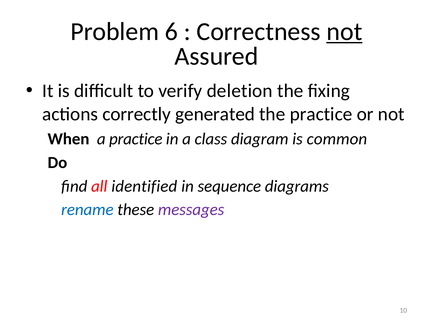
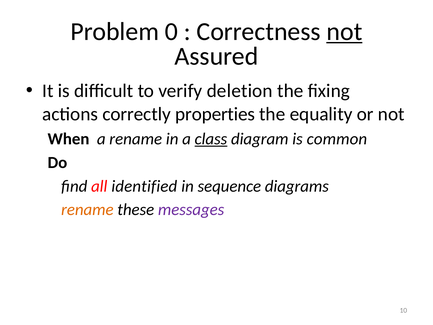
6: 6 -> 0 (171, 32)
generated: generated -> properties (215, 114)
the practice: practice -> equality (321, 114)
a practice: practice -> rename (136, 139)
class underline: none -> present (211, 139)
rename colour: blue -> orange (87, 210)
